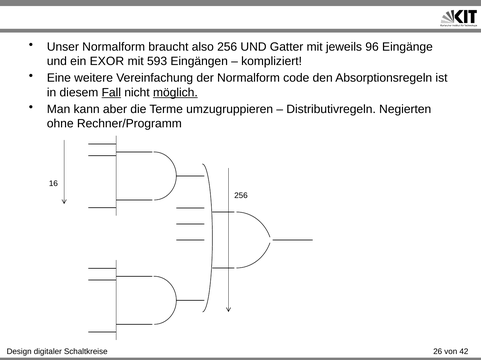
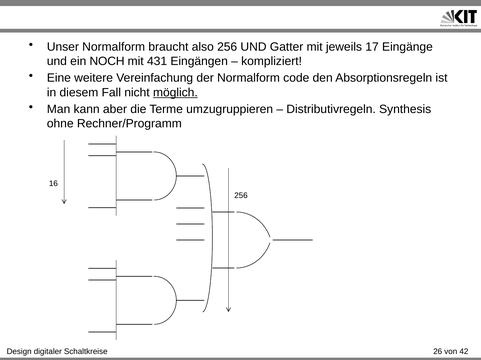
96: 96 -> 17 (372, 47)
EXOR: EXOR -> NOCH (107, 61)
593: 593 -> 431 (157, 61)
Fall underline: present -> none (111, 93)
Negierten: Negierten -> Synthesis (405, 109)
